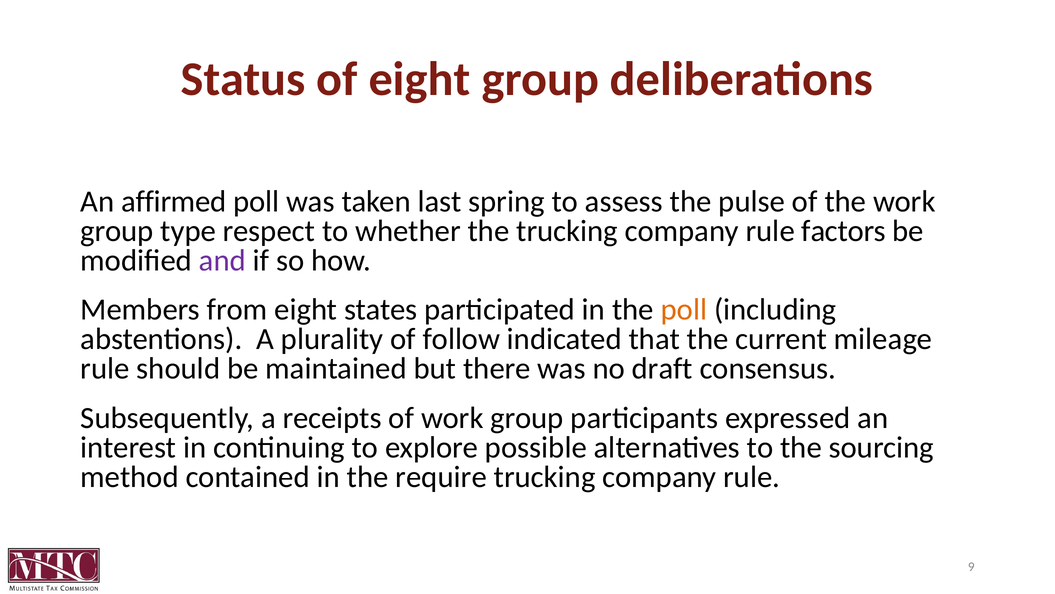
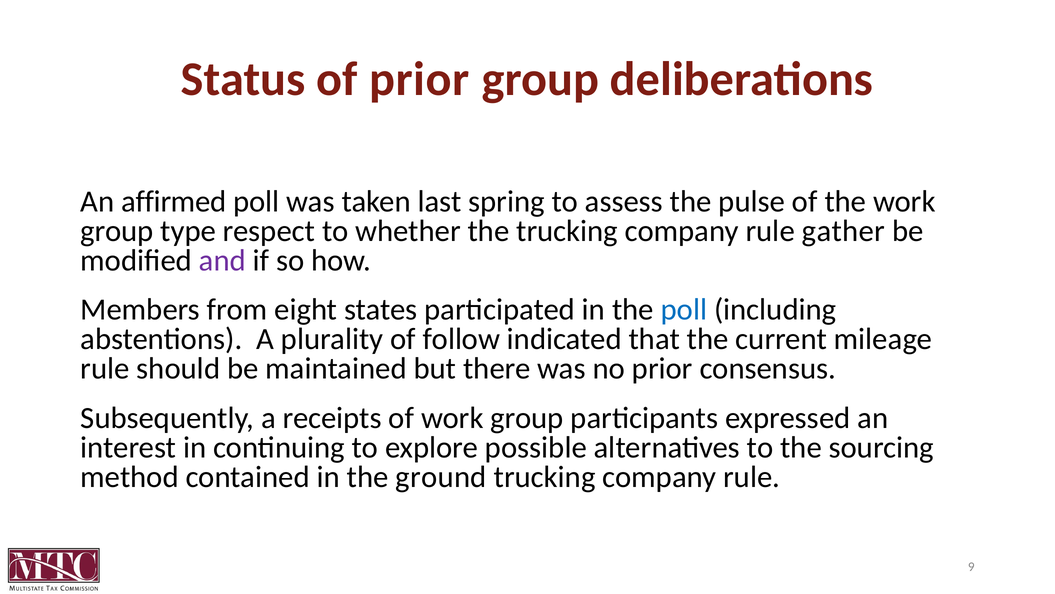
of eight: eight -> prior (419, 79)
factors: factors -> gather (843, 231)
poll colour: orange -> blue (684, 309)
no draft: draft -> prior (662, 368)
require: require -> ground (441, 477)
